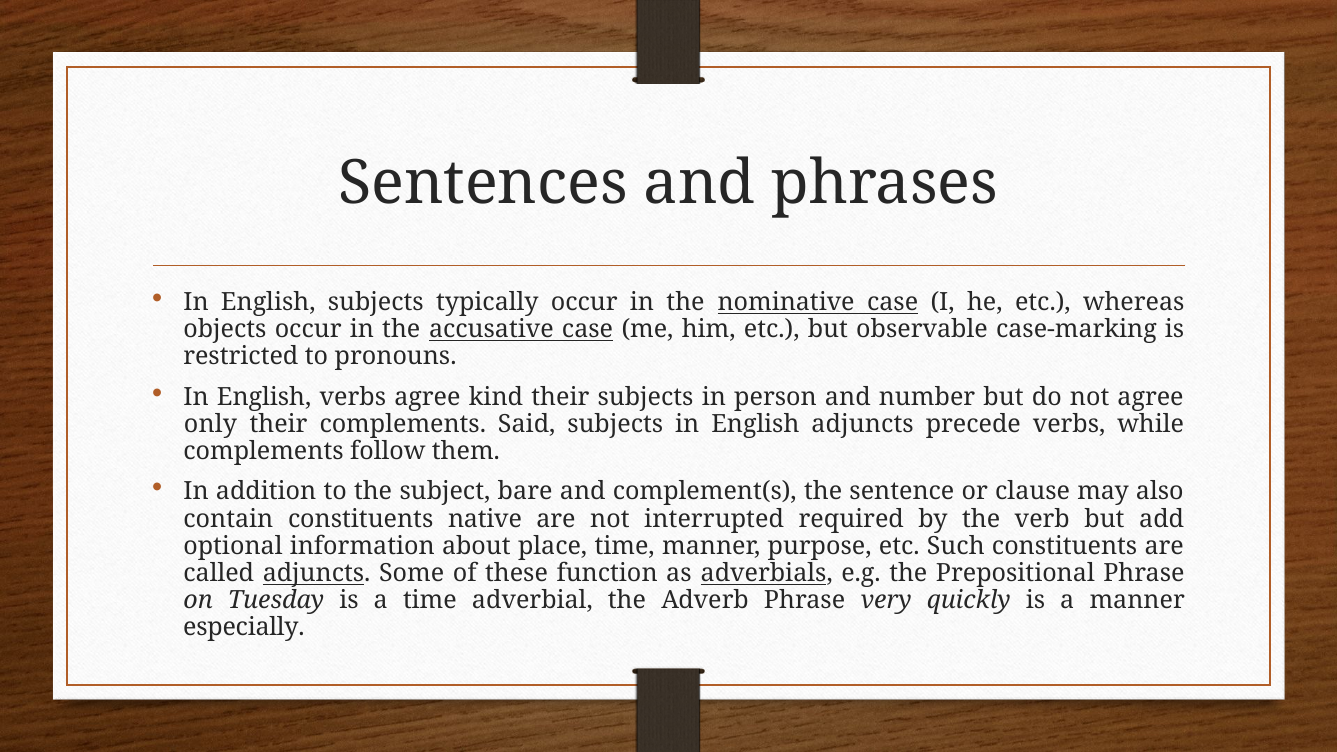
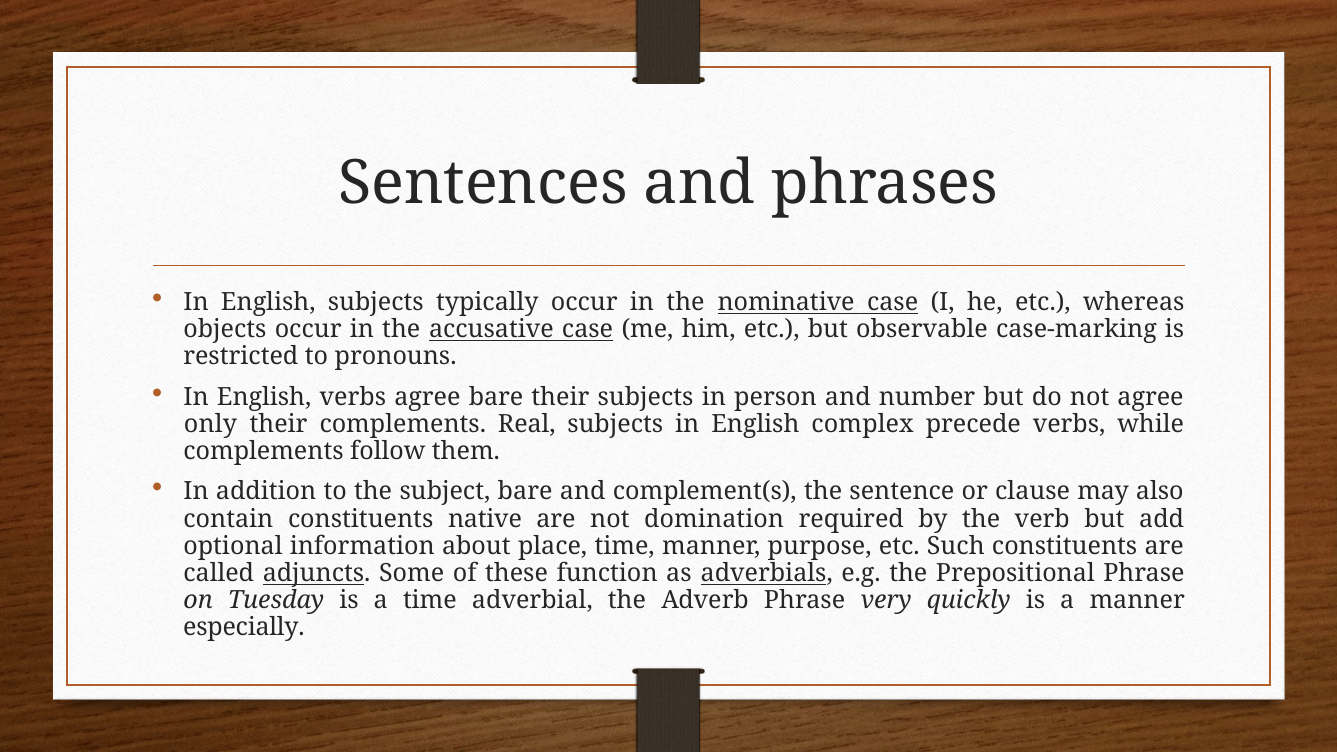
agree kind: kind -> bare (496, 397)
Said: Said -> Real (527, 424)
English adjuncts: adjuncts -> complex (863, 424)
interrupted: interrupted -> domination (714, 519)
